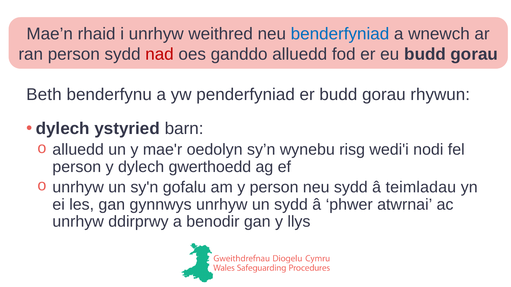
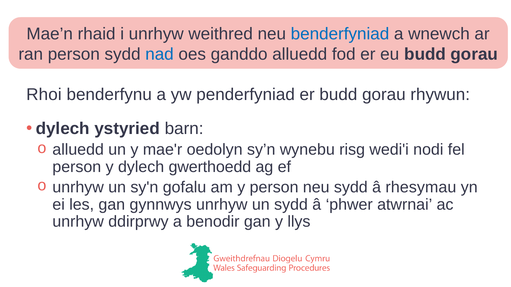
nad colour: red -> blue (159, 54)
Beth: Beth -> Rhoi (44, 95)
teimladau: teimladau -> rhesymau (421, 188)
